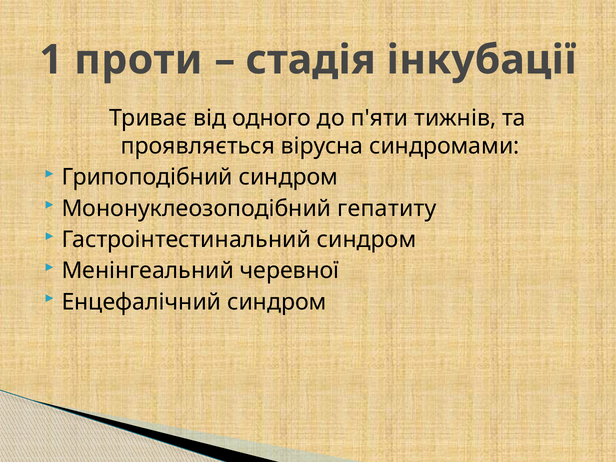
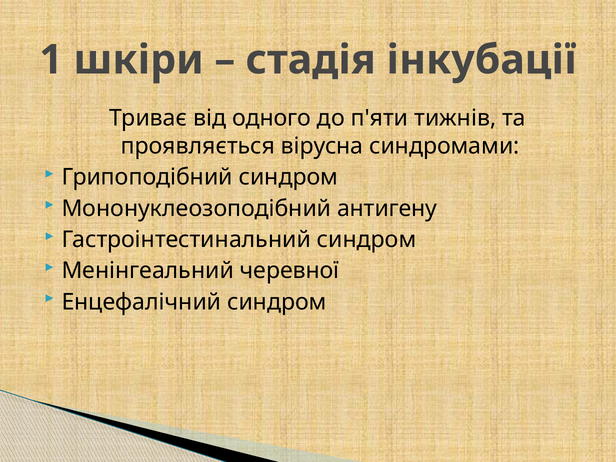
проти: проти -> шкіри (139, 60)
гепатиту: гепатиту -> антигену (387, 208)
